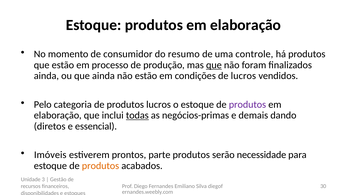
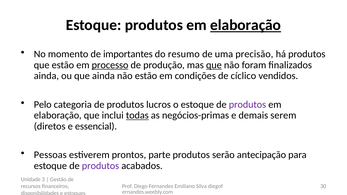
elaboração underline: none -> present (246, 25)
consumidor: consumidor -> importantes (128, 54)
controle: controle -> precisão (254, 54)
processo underline: none -> present (110, 65)
de lucros: lucros -> cíclico (243, 76)
dando: dando -> serem (283, 115)
Imóveis: Imóveis -> Pessoas (50, 155)
necessidade: necessidade -> antecipação (261, 155)
produtos colour: orange -> purple (101, 166)
